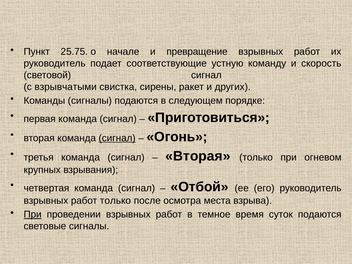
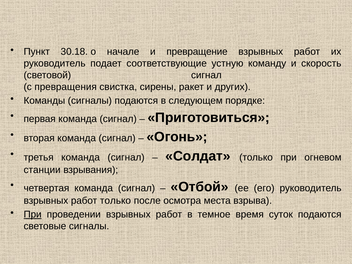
25.75: 25.75 -> 30.18 (74, 52)
взрывчатыми: взрывчатыми -> превращения (66, 87)
сигнал underline: present -> none (117, 138)
Вторая: Вторая -> Солдат (198, 156)
крупных: крупных -> станции (42, 170)
